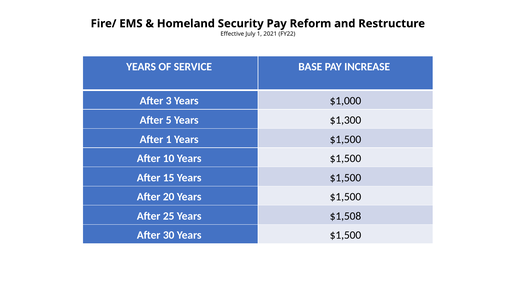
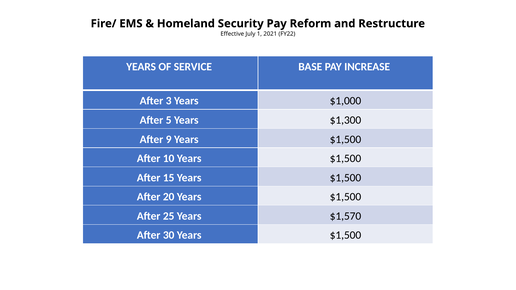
After 1: 1 -> 9 (169, 139)
$1,508: $1,508 -> $1,570 (345, 216)
